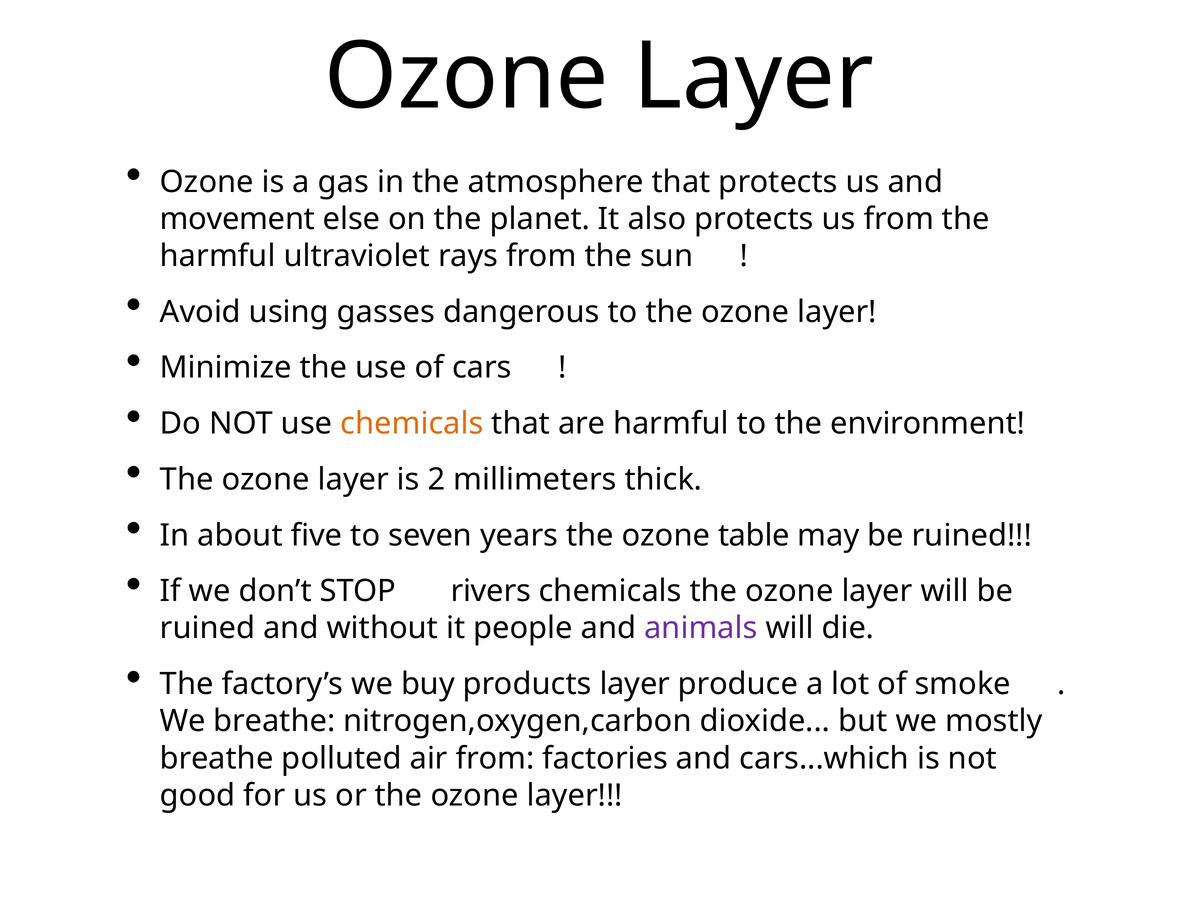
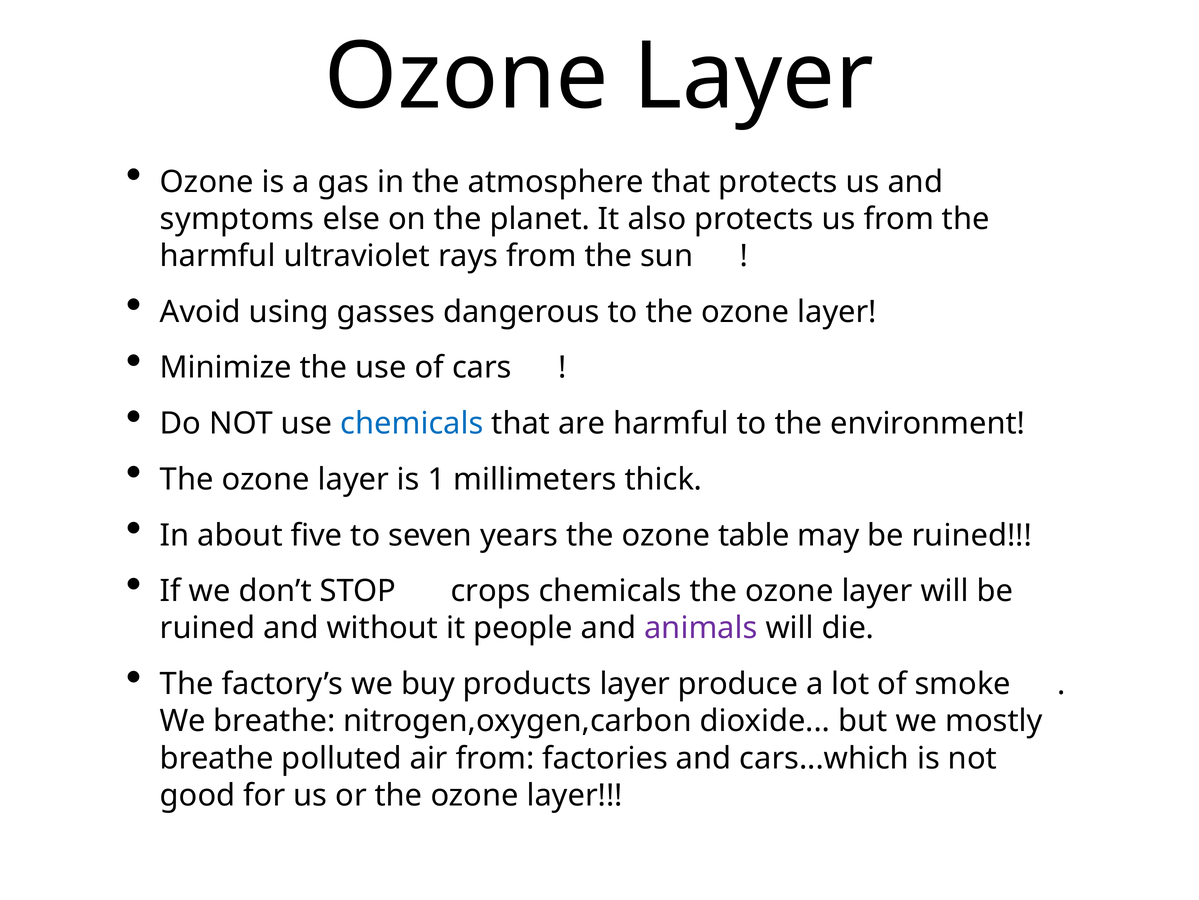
movement: movement -> symptoms (237, 219)
chemicals colour: orange -> blue (412, 423)
2: 2 -> 1 (437, 479)
rivers: rivers -> crops (491, 591)
